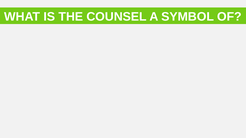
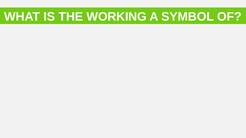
COUNSEL: COUNSEL -> WORKING (117, 17)
